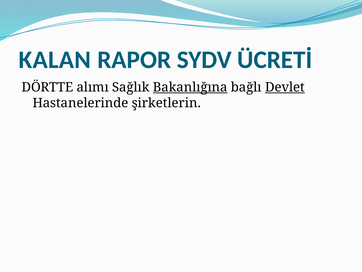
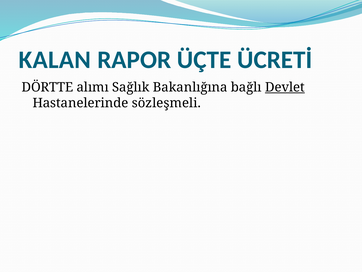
SYDV: SYDV -> ÜÇTE (204, 60)
Bakanlığına underline: present -> none (190, 87)
şirketlerin: şirketlerin -> sözleşmeli (166, 103)
